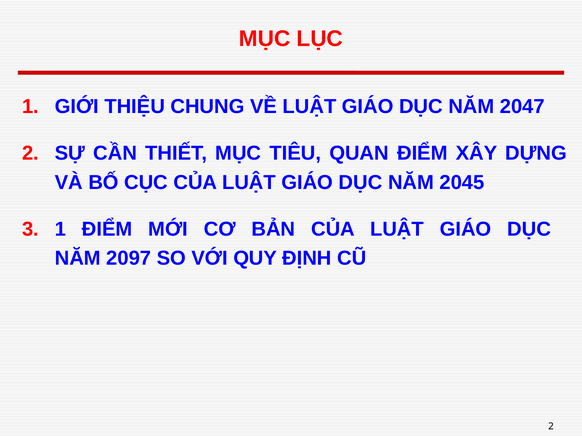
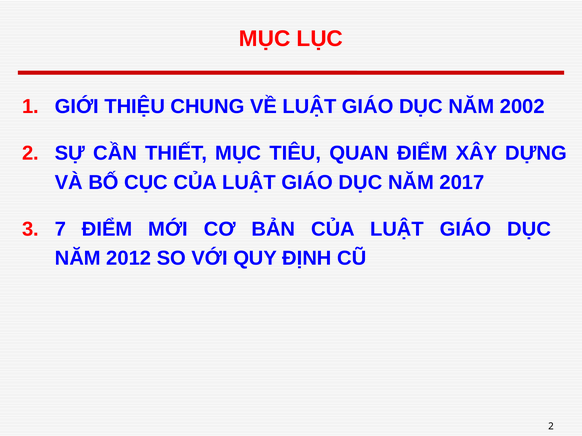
2047: 2047 -> 2002 (522, 107)
2045: 2045 -> 2017 (462, 183)
1: 1 -> 7 (60, 229)
2097: 2097 -> 2012 (129, 259)
